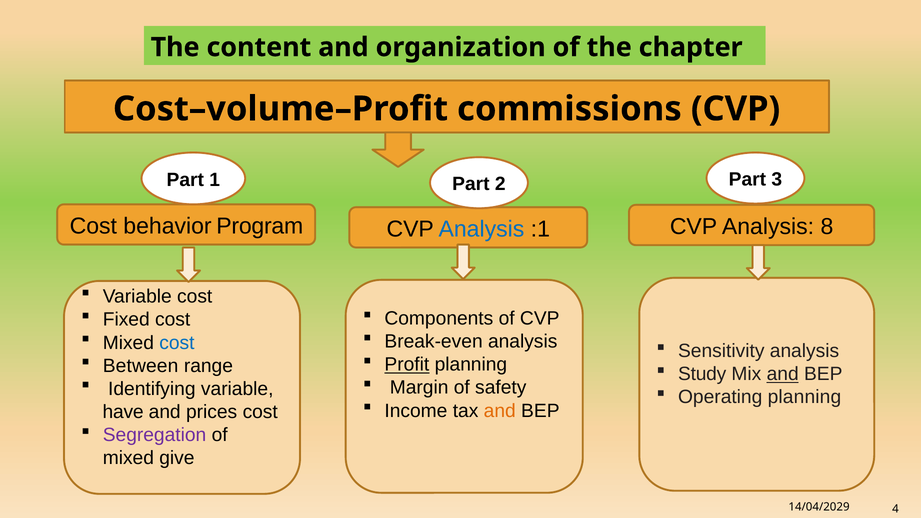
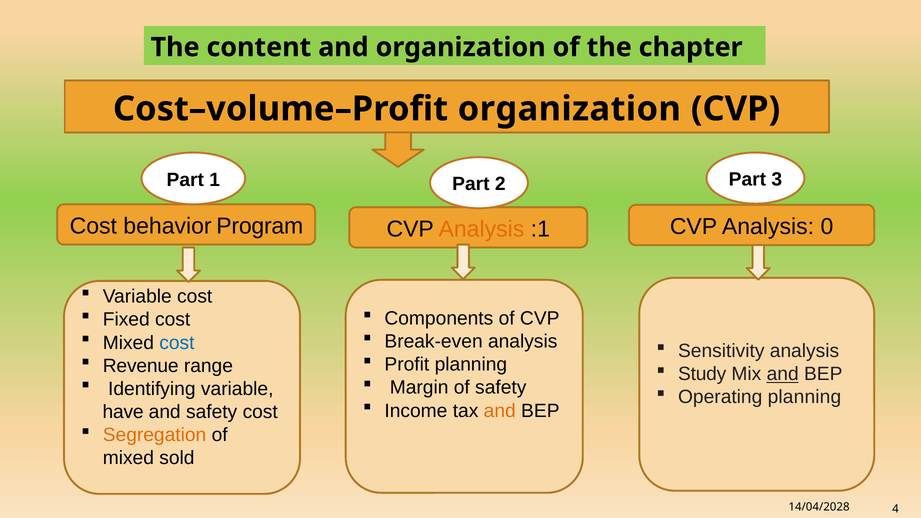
Cost–volume–Profit commissions: commissions -> organization (569, 109)
Analysis colour: blue -> orange (481, 229)
8: 8 -> 0 (827, 227)
Profit underline: present -> none (407, 365)
Between: Between -> Revenue (141, 366)
and prices: prices -> safety (212, 412)
Segregation colour: purple -> orange (155, 435)
give: give -> sold (177, 458)
14/04/2029: 14/04/2029 -> 14/04/2028 (819, 507)
